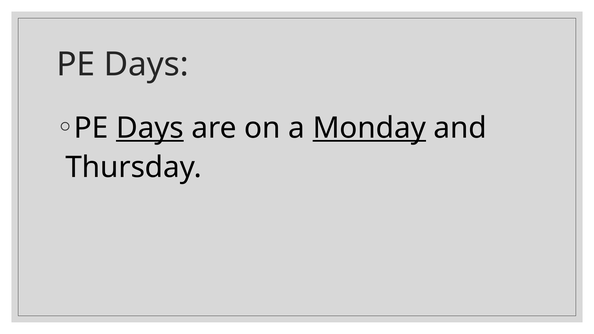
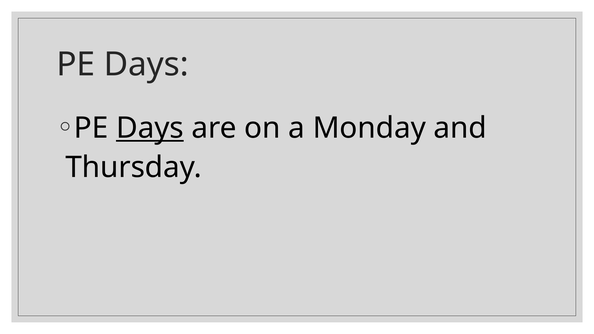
Monday underline: present -> none (369, 128)
